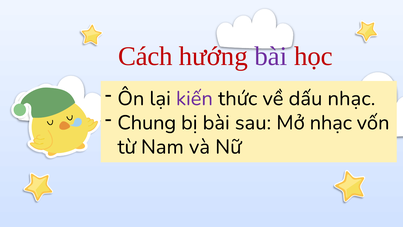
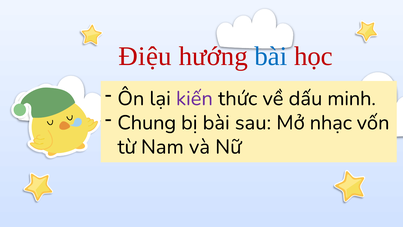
Cách: Cách -> Điệu (145, 56)
bài colour: purple -> blue (271, 56)
dấu nhạc: nhạc -> minh (352, 98)
